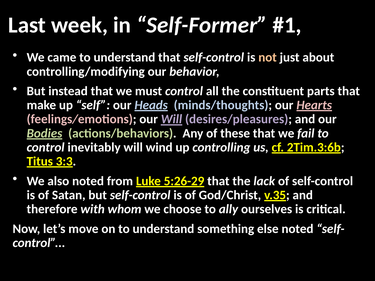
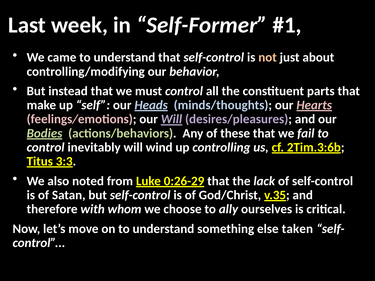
5:26-29: 5:26-29 -> 0:26-29 (184, 181)
else noted: noted -> taken (297, 229)
